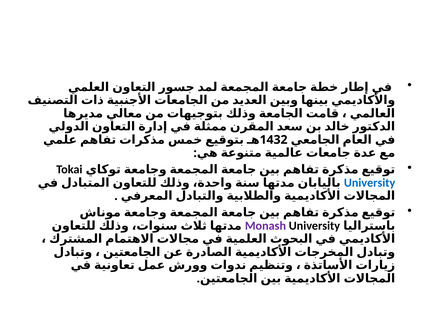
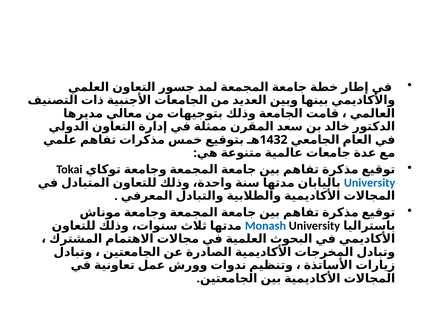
Monash colour: purple -> blue (265, 225)
